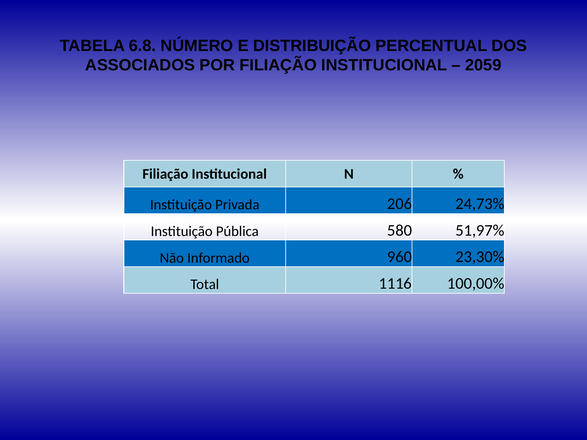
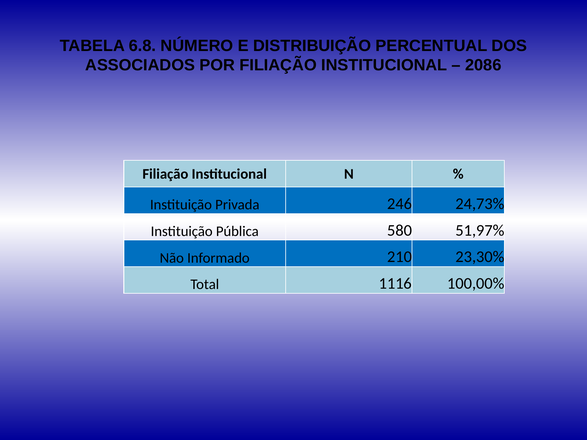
2059: 2059 -> 2086 (483, 65)
206: 206 -> 246 (400, 204)
960: 960 -> 210 (400, 257)
